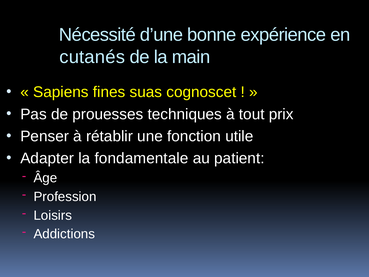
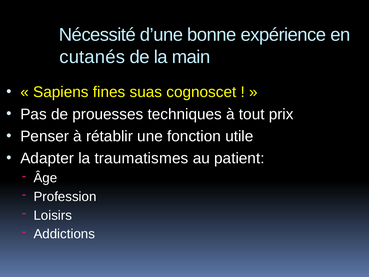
fondamentale: fondamentale -> traumatismes (141, 158)
